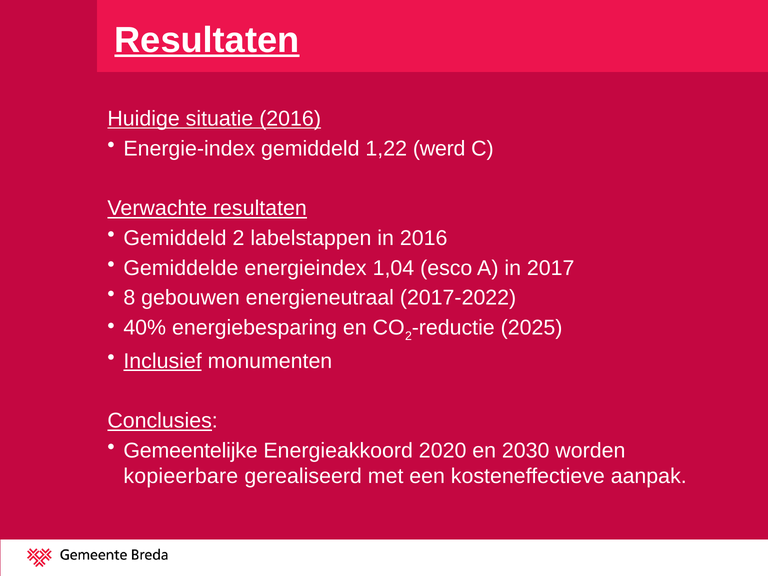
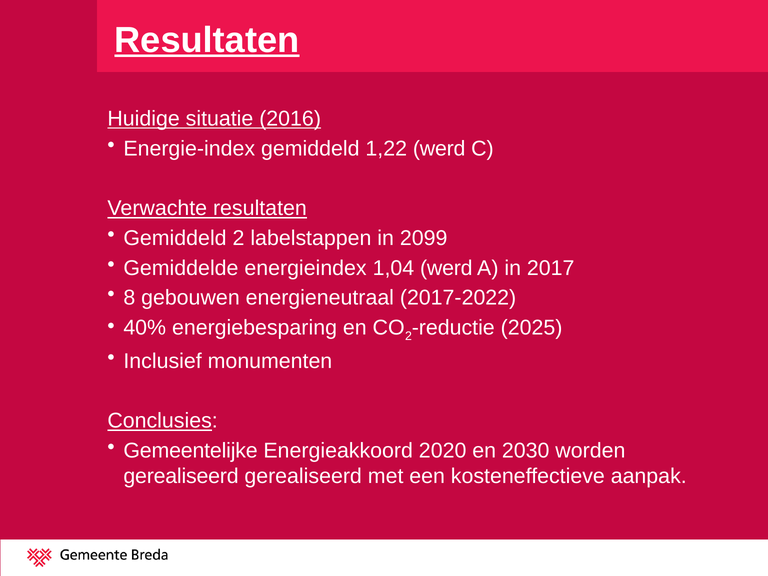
in 2016: 2016 -> 2099 (424, 238)
1,04 esco: esco -> werd (446, 268)
Inclusief underline: present -> none (163, 361)
kopieerbare: kopieerbare -> gerealiseerd (181, 476)
